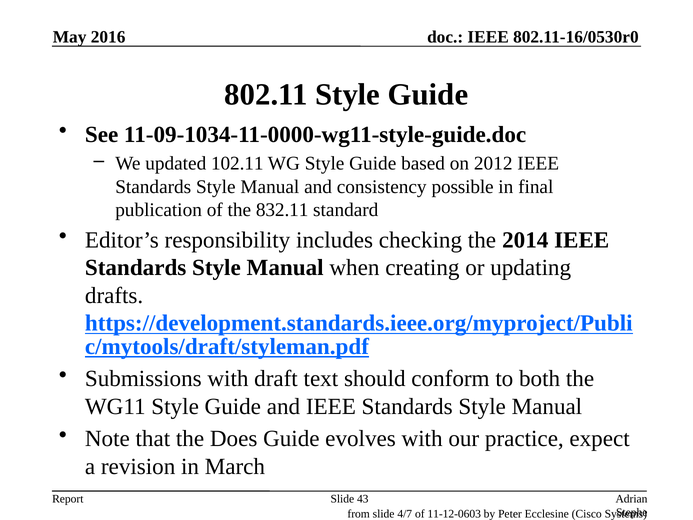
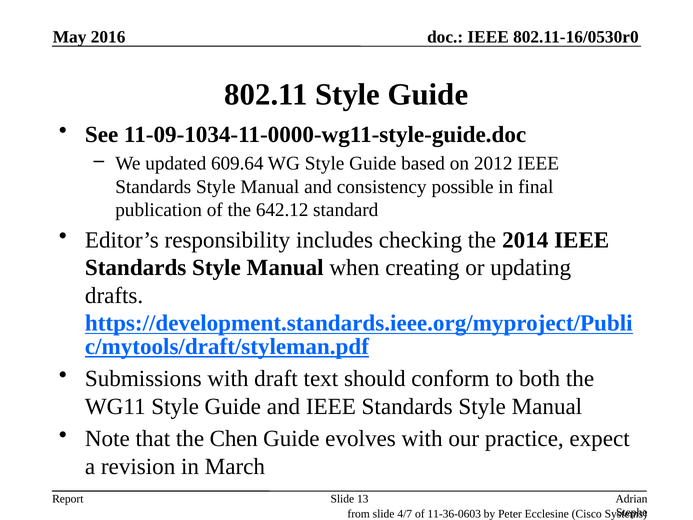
102.11: 102.11 -> 609.64 (237, 163)
832.11: 832.11 -> 642.12 (282, 210)
Does: Does -> Chen (234, 439)
43: 43 -> 13 (363, 498)
11-12-0603: 11-12-0603 -> 11-36-0603 (454, 514)
